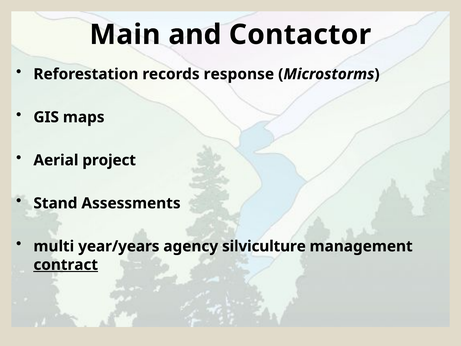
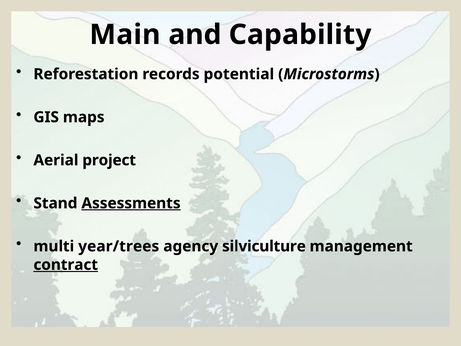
Contactor: Contactor -> Capability (300, 35)
response: response -> potential (239, 74)
Assessments underline: none -> present (131, 203)
year/years: year/years -> year/trees (119, 246)
